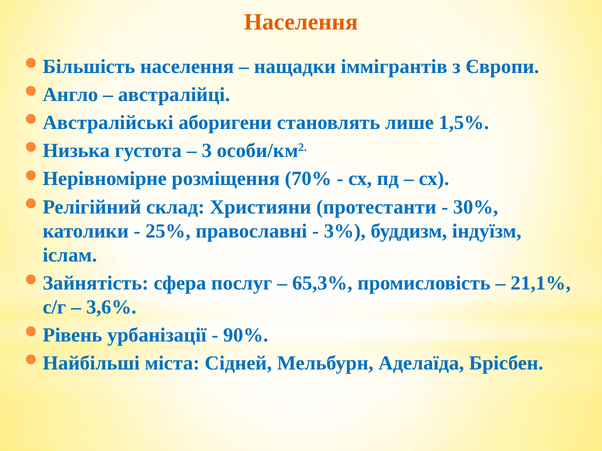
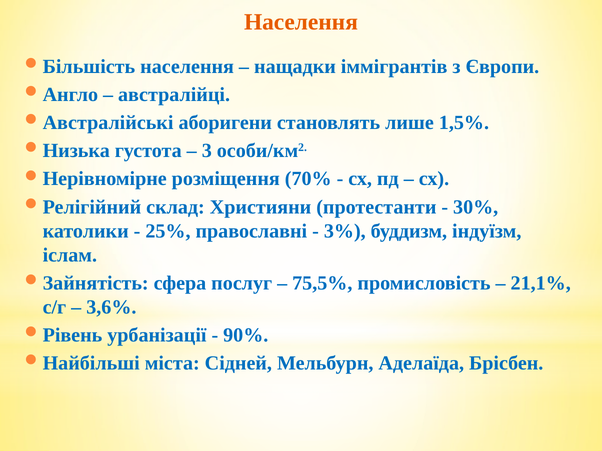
65,3%: 65,3% -> 75,5% (322, 283)
